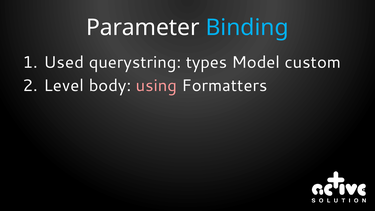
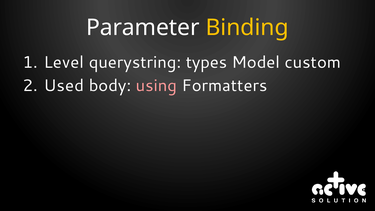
Binding colour: light blue -> yellow (247, 28)
Used: Used -> Level (64, 62)
Level: Level -> Used (64, 86)
